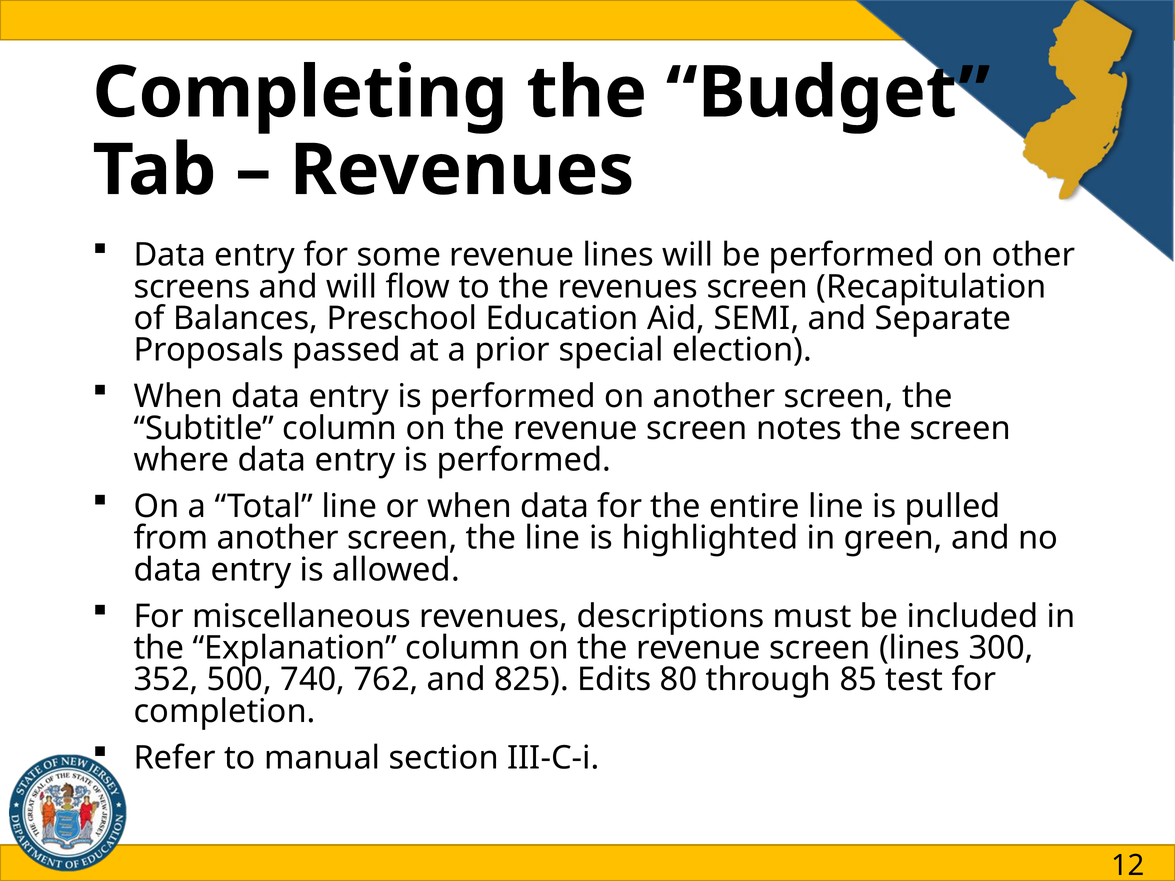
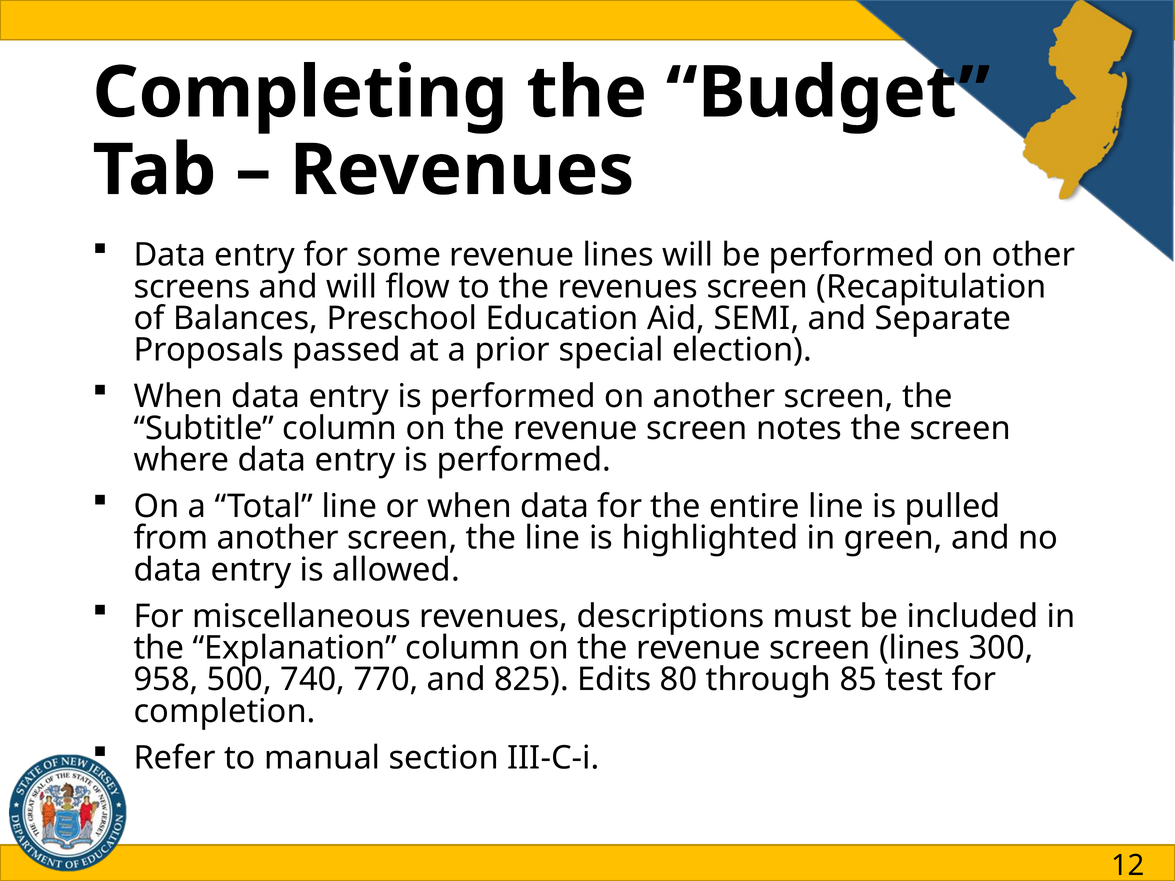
352: 352 -> 958 (166, 680)
762: 762 -> 770 (386, 680)
